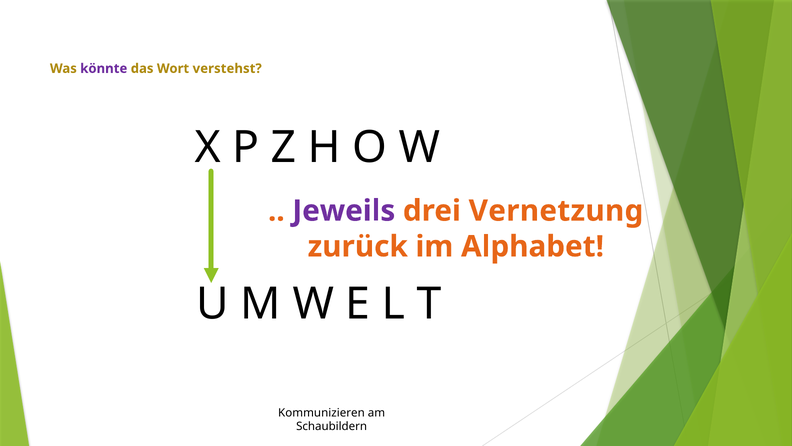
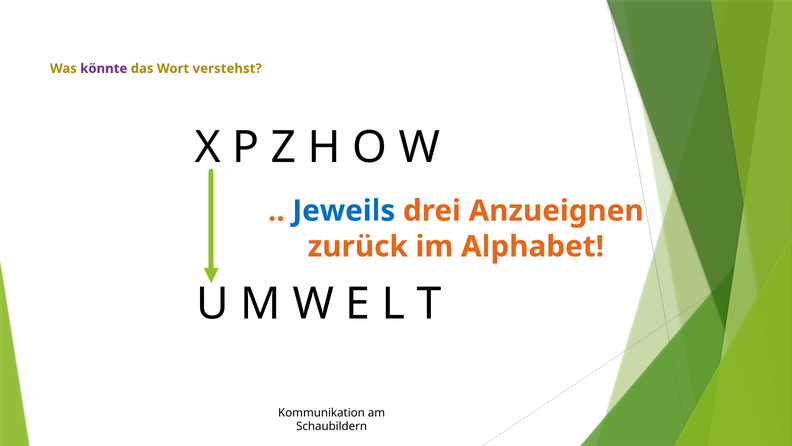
Jeweils colour: purple -> blue (344, 211)
Vernetzung: Vernetzung -> Anzueignen (556, 211)
Kommunizieren: Kommunizieren -> Kommunikation (321, 412)
